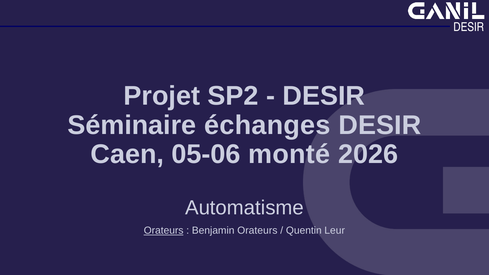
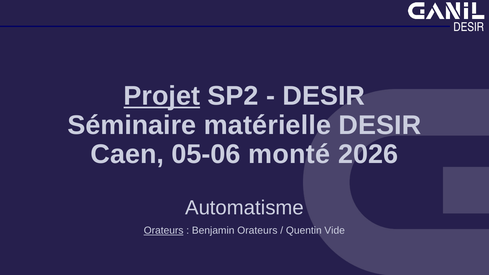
Projet underline: none -> present (162, 96)
échanges: échanges -> matérielle (267, 125)
Leur: Leur -> Vide (335, 231)
